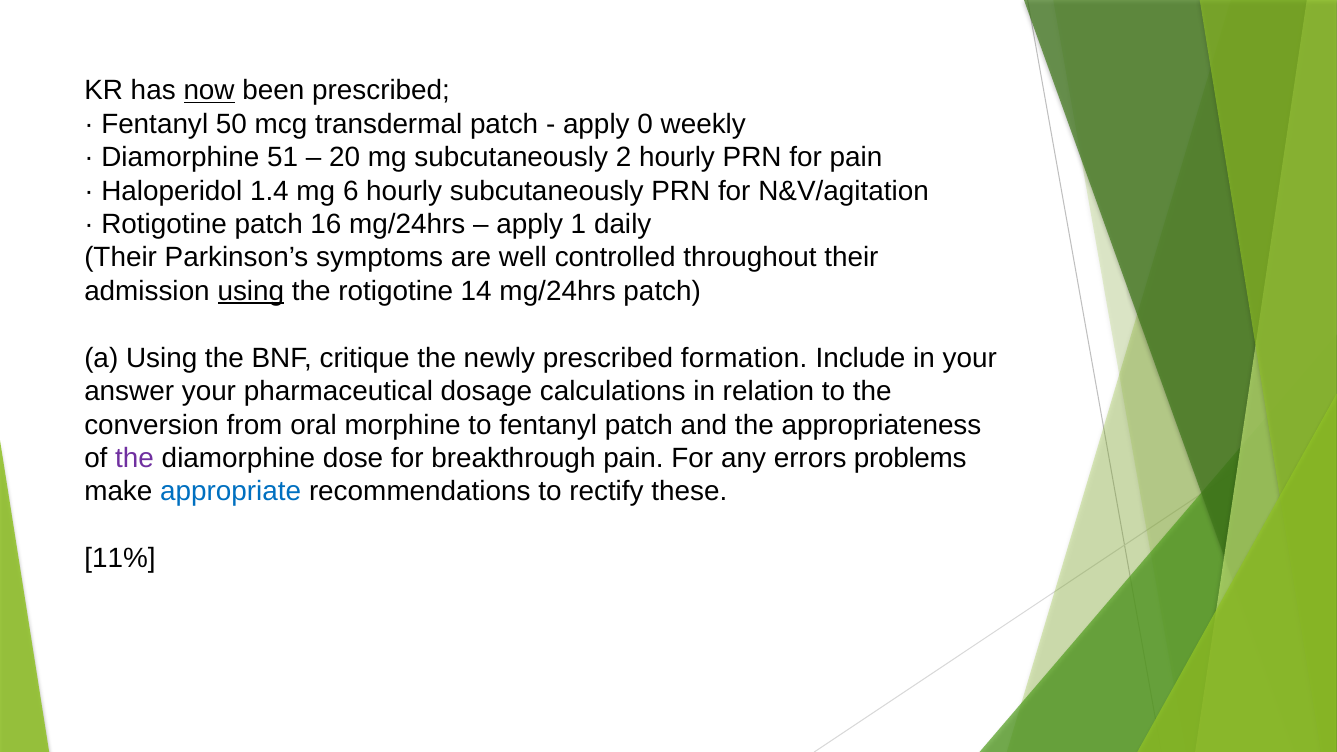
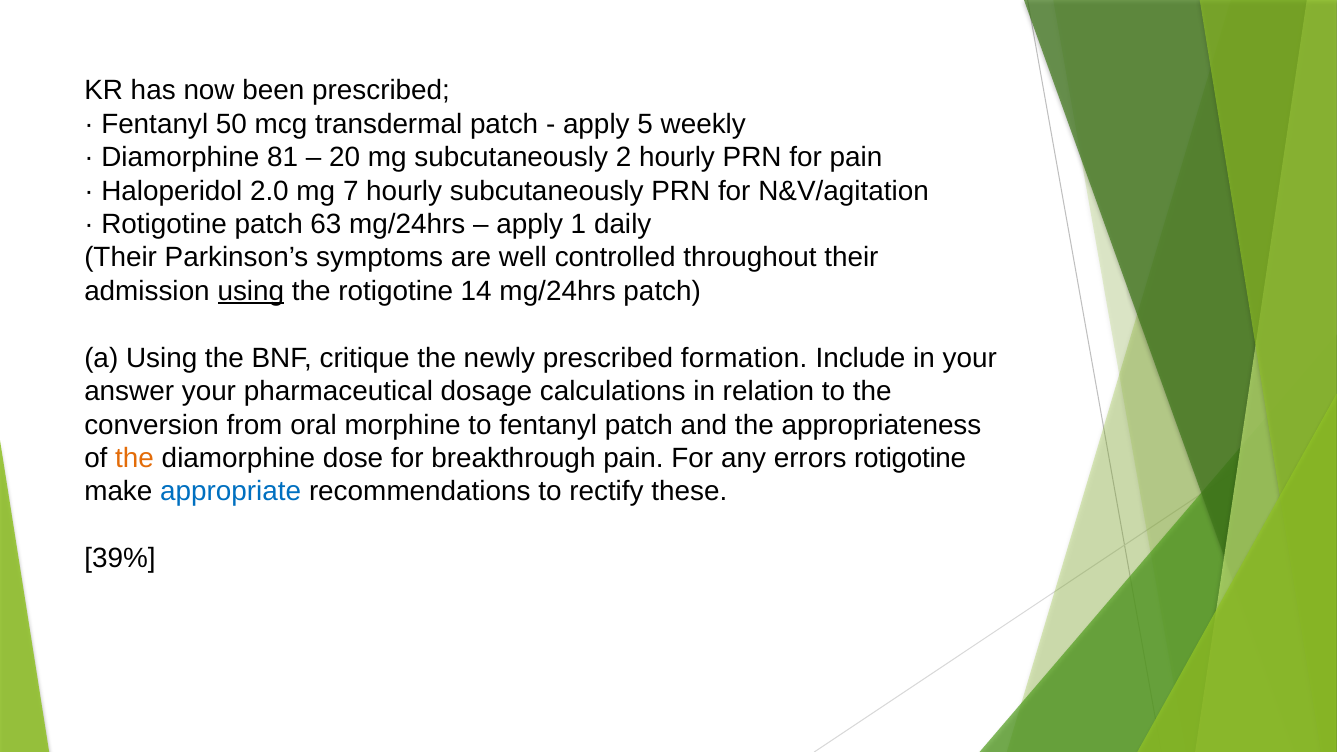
now underline: present -> none (209, 91)
0: 0 -> 5 (645, 124)
51: 51 -> 81 (283, 157)
1.4: 1.4 -> 2.0 (269, 191)
6: 6 -> 7 (351, 191)
16: 16 -> 63 (326, 224)
the colour: purple -> orange (135, 458)
errors problems: problems -> rotigotine (910, 458)
11%: 11% -> 39% (120, 559)
